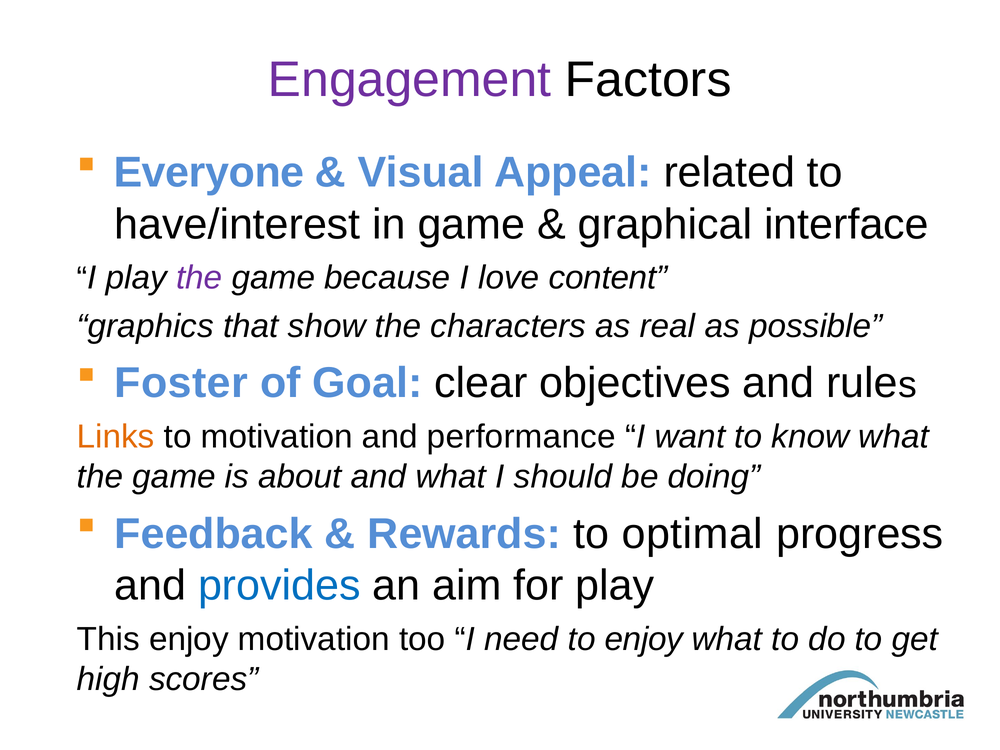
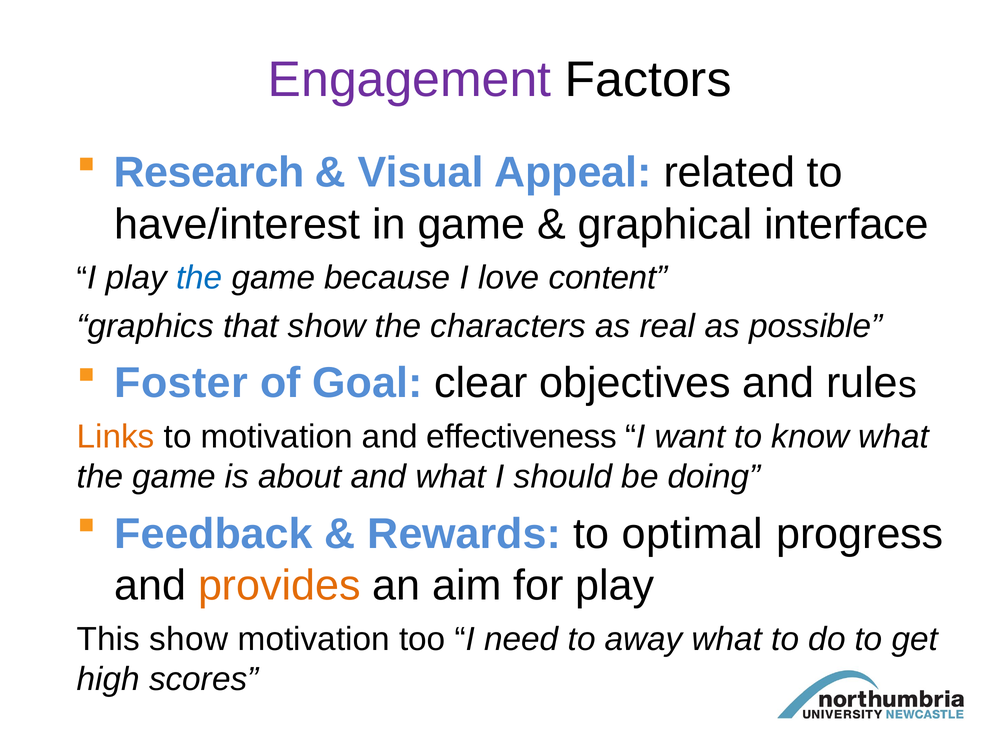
Everyone: Everyone -> Research (209, 173)
the colour: purple -> blue (199, 278)
performance: performance -> effectiveness (522, 437)
provides colour: blue -> orange (279, 586)
This enjoy: enjoy -> show (189, 639)
to enjoy: enjoy -> away (644, 639)
